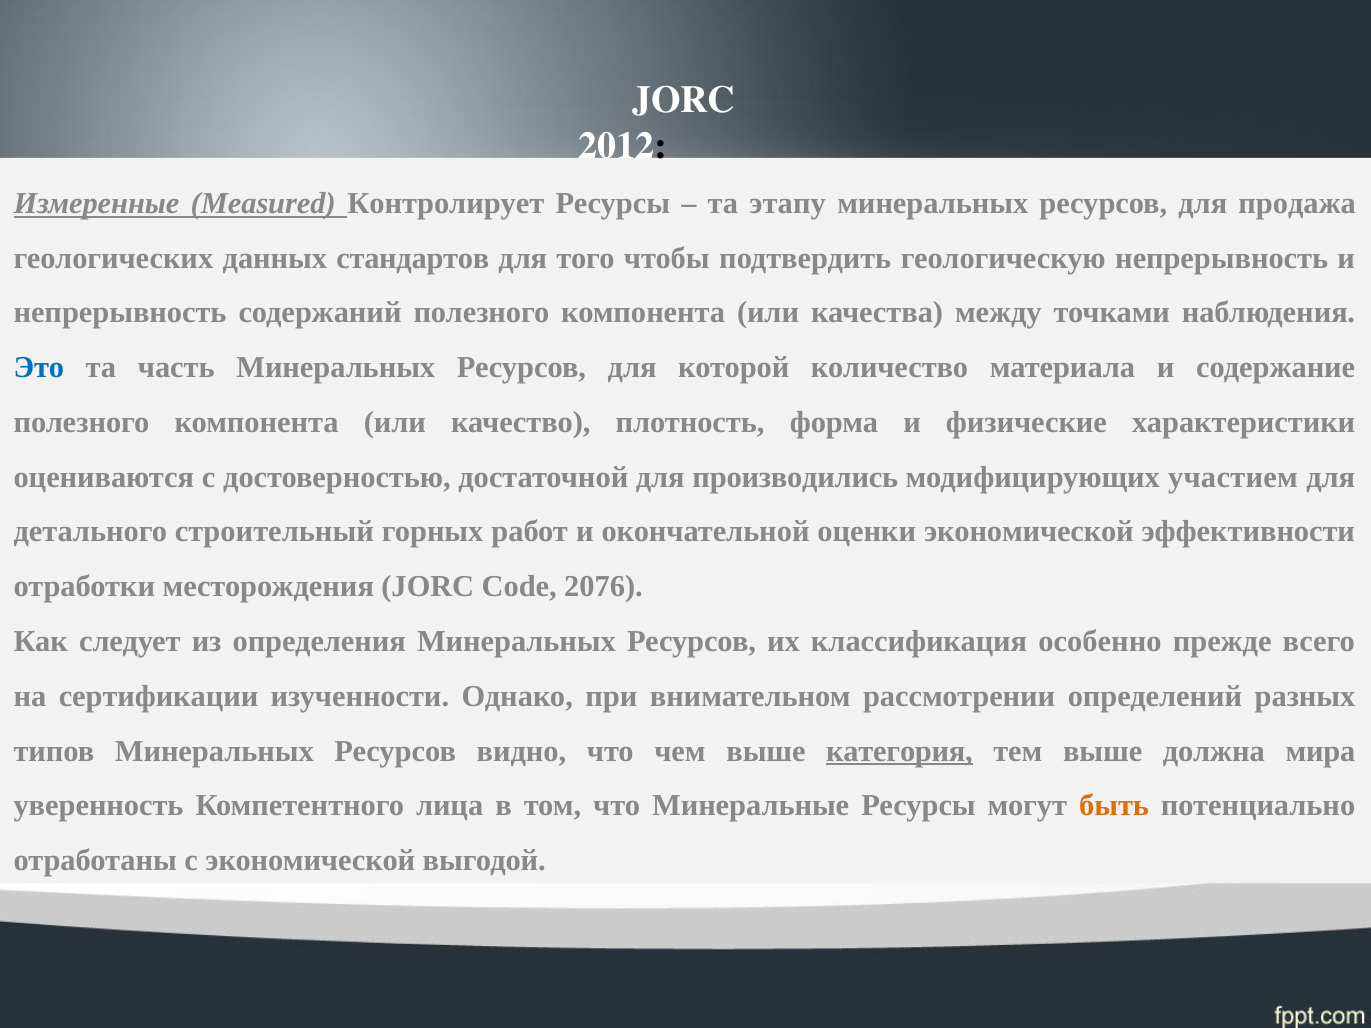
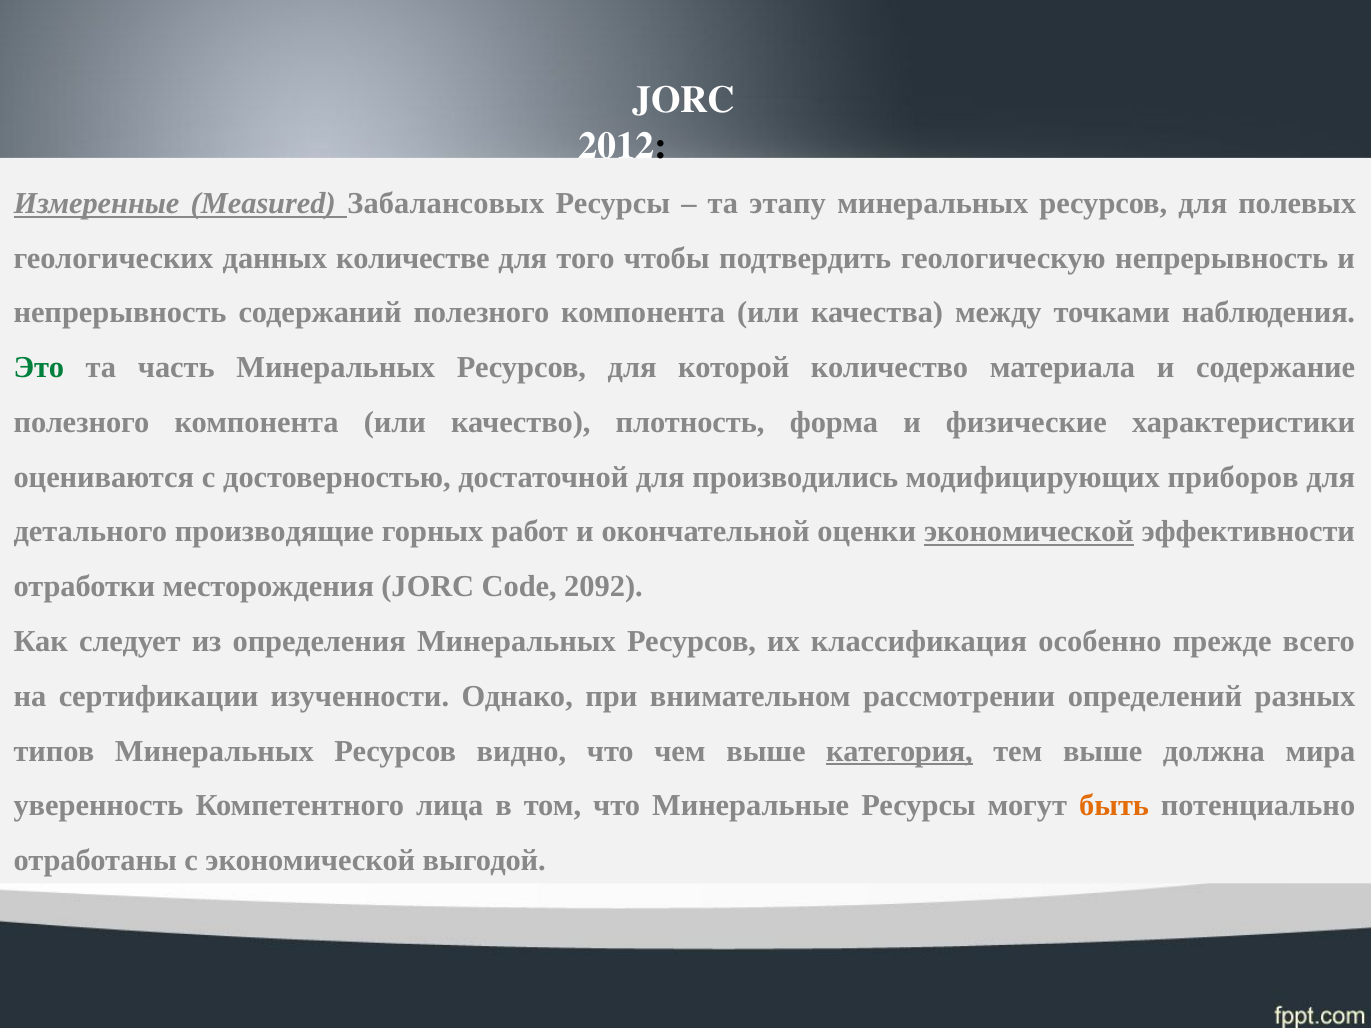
Контролирует: Контролирует -> Забалансовых (446, 203)
продажа: продажа -> полевых (1297, 203)
стандартов: стандартов -> количестве (413, 258)
Это colour: blue -> green (39, 368)
участием: участием -> приборов (1233, 477)
строительный: строительный -> производящие (274, 532)
экономической underline: none -> present (1029, 532)
2076: 2076 -> 2092 (603, 587)
